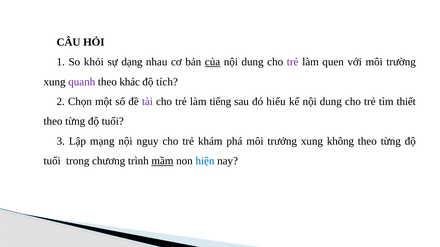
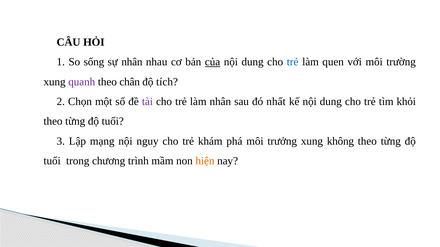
khỏi: khỏi -> sống (94, 62)
sự dạng: dạng -> nhân (132, 62)
trẻ colour: purple -> blue (293, 62)
khác: khác -> chân (130, 82)
làm tiếng: tiếng -> nhân (220, 102)
hiểu: hiểu -> nhất (276, 102)
thiết: thiết -> khỏi (406, 102)
mầm underline: present -> none (162, 161)
hiện colour: blue -> orange (205, 161)
